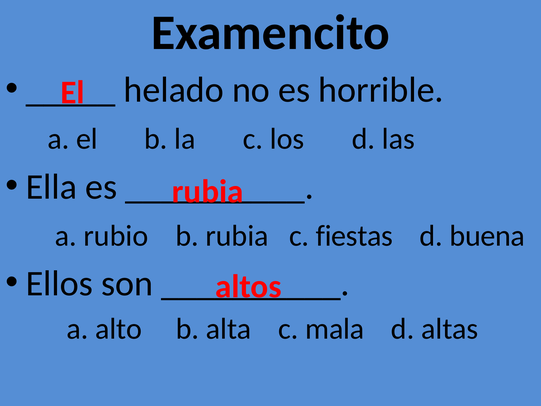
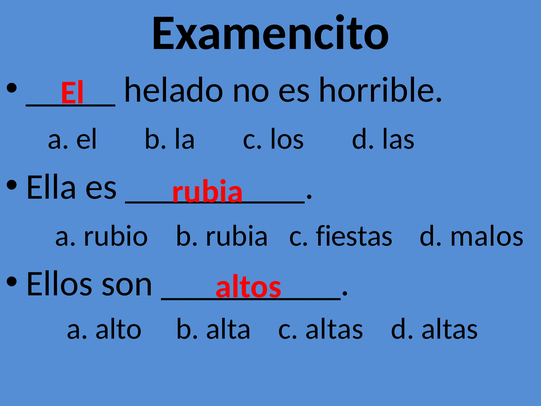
buena: buena -> malos (487, 236)
c mala: mala -> altas (334, 329)
